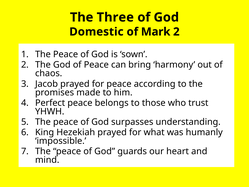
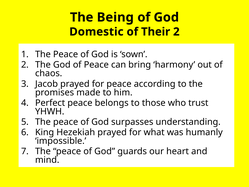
Three: Three -> Being (115, 17)
Mark: Mark -> Their (156, 32)
